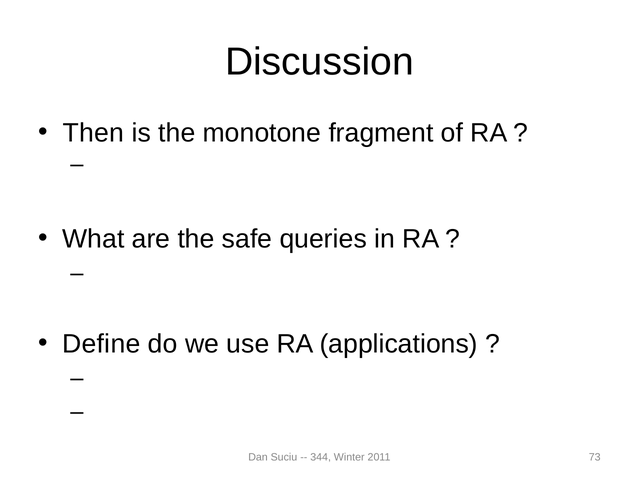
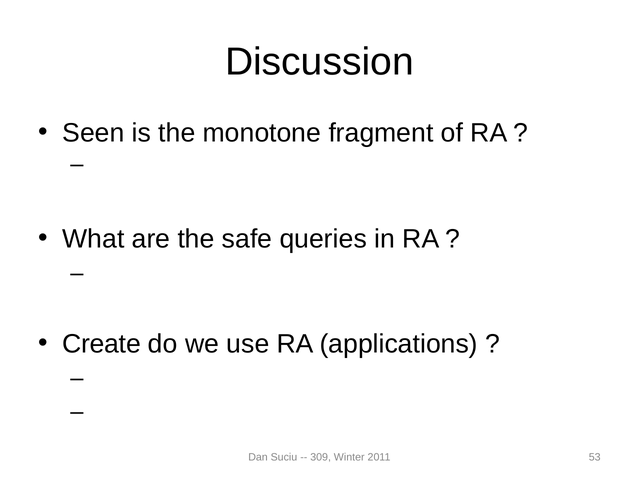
Then: Then -> Seen (93, 133)
Define: Define -> Create (102, 344)
344: 344 -> 309 (321, 458)
73: 73 -> 53 (595, 458)
